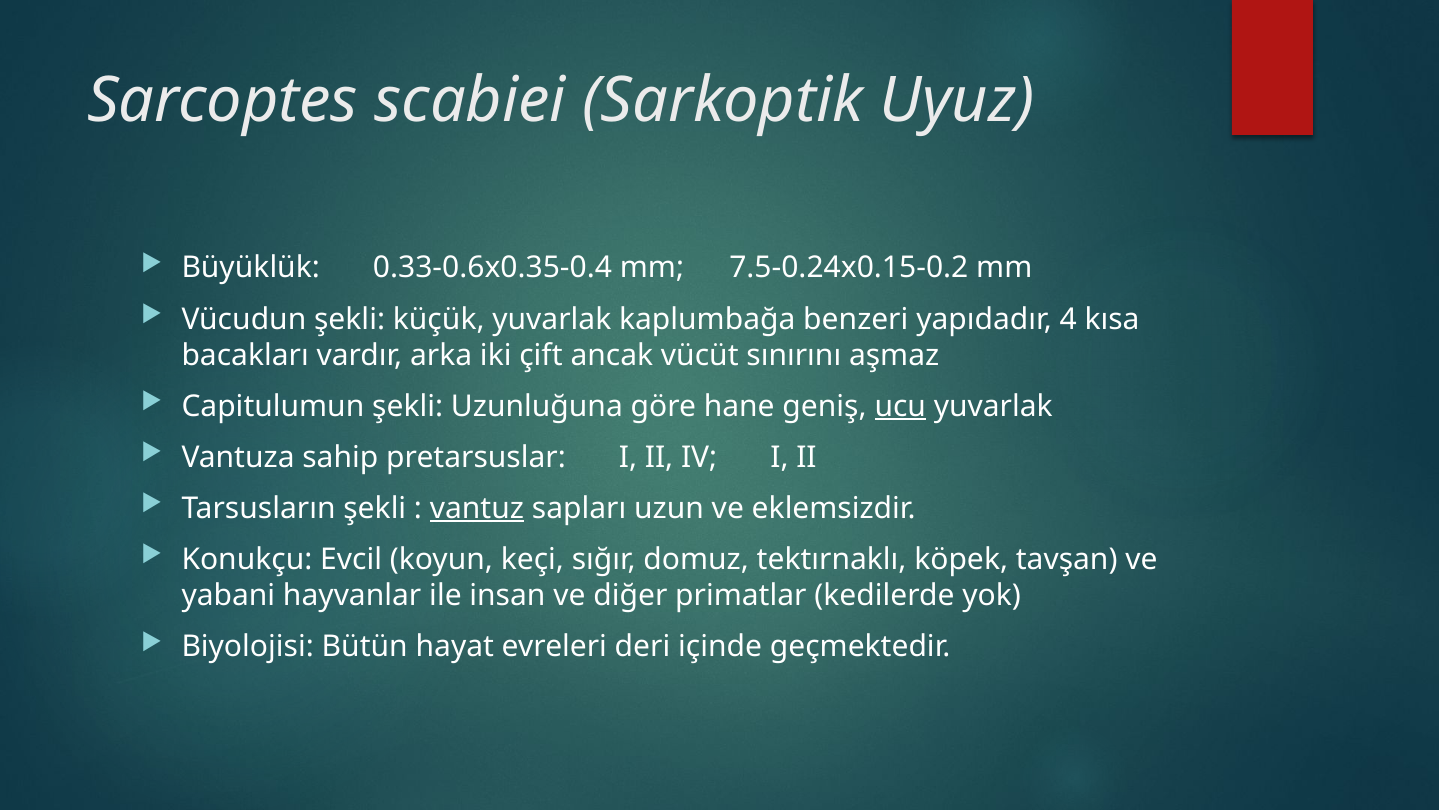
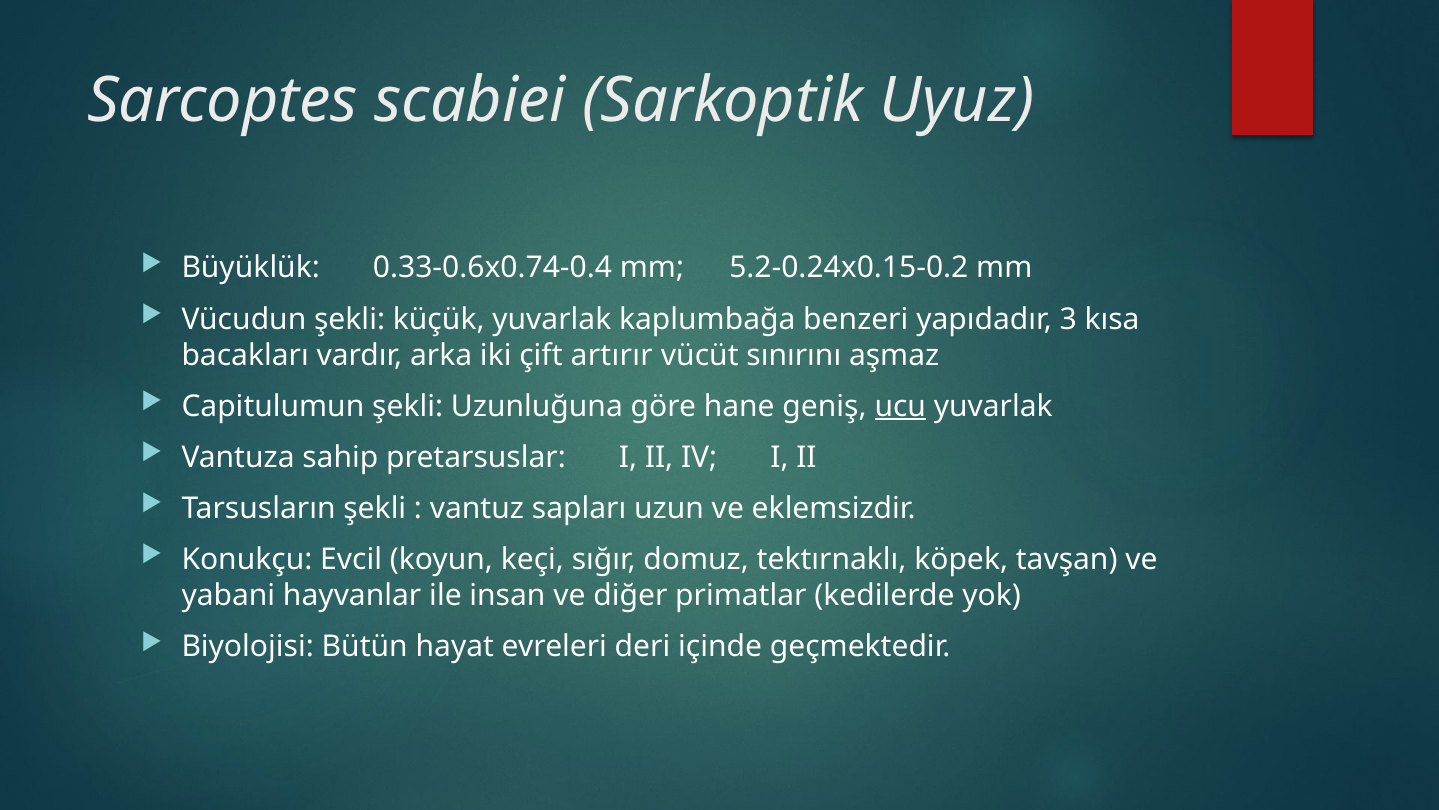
0.33-0.6x0.35-0.4: 0.33-0.6x0.35-0.4 -> 0.33-0.6x0.74-0.4 (492, 268)
7.5-0.24x0.15-0.2: 7.5-0.24x0.15-0.2 -> 5.2-0.24x0.15-0.2 (849, 268)
4: 4 -> 3 (1068, 319)
ancak: ancak -> artırır (612, 355)
vantuz underline: present -> none (477, 508)
